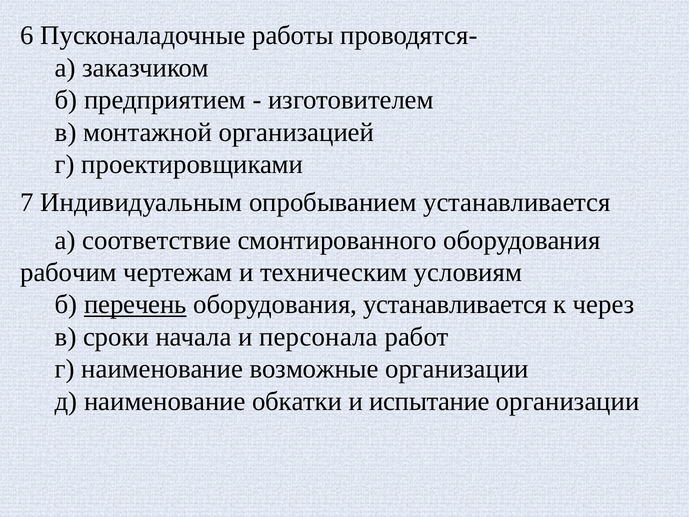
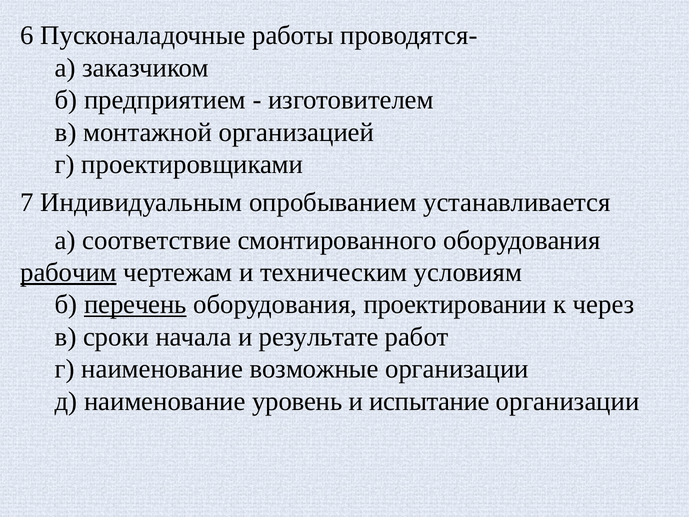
рабочим underline: none -> present (69, 272)
оборудования устанавливается: устанавливается -> проектировании (455, 304)
персонала: персонала -> результате (319, 337)
обкатки: обкатки -> уровень (297, 401)
